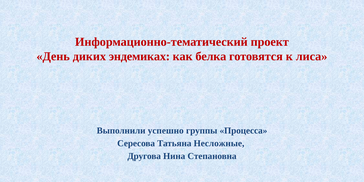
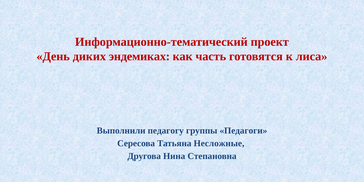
белка: белка -> часть (211, 56)
успешно: успешно -> педагогу (166, 131)
Процесса: Процесса -> Педагоги (243, 131)
